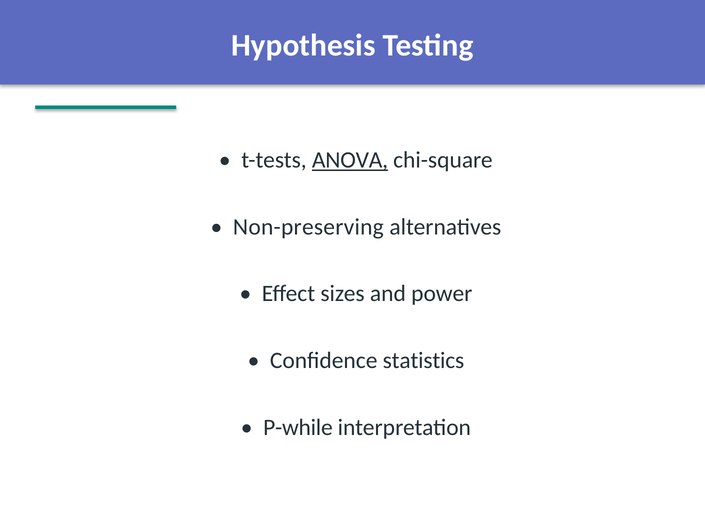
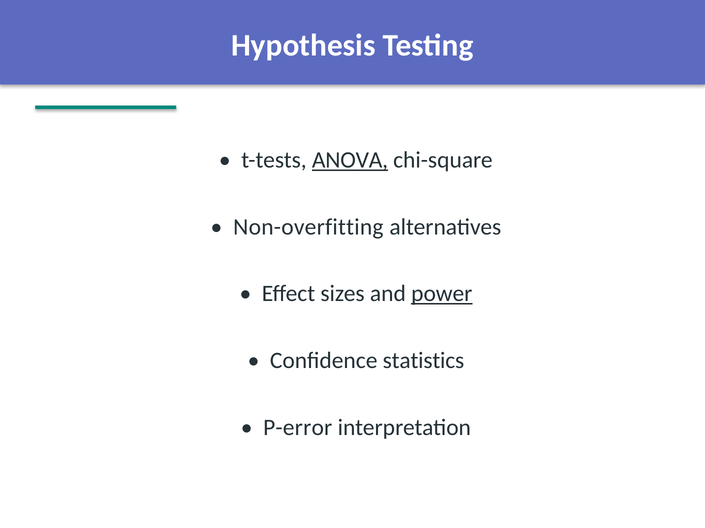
Non-preserving: Non-preserving -> Non-overfitting (308, 227)
power underline: none -> present (442, 294)
P-while: P-while -> P-error (298, 428)
